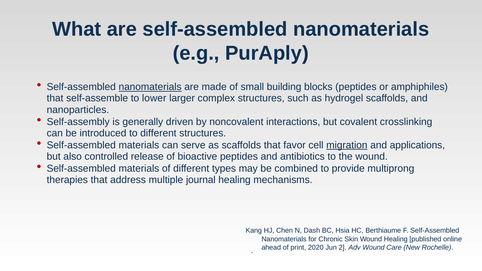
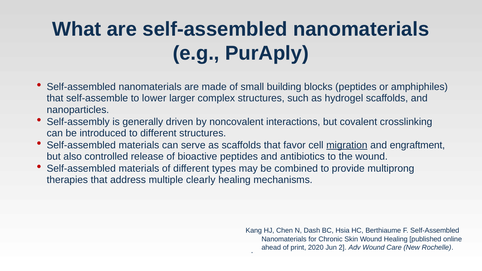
nanomaterials underline: present -> none (150, 87)
applications: applications -> engraftment (417, 145)
journal: journal -> clearly (201, 180)
